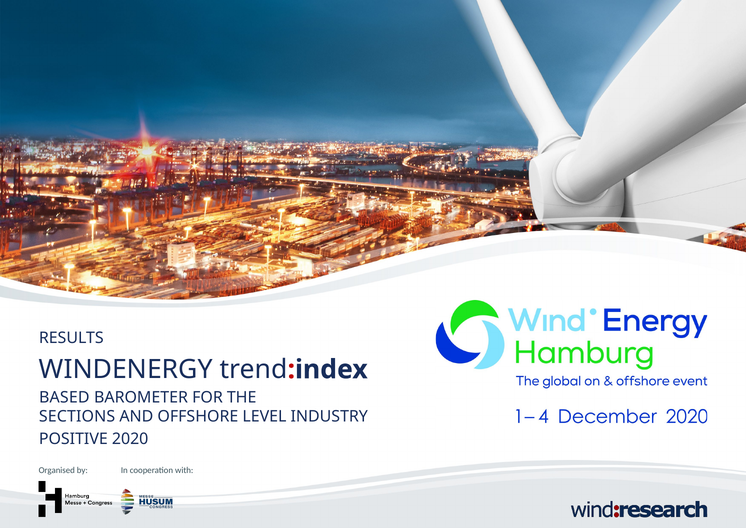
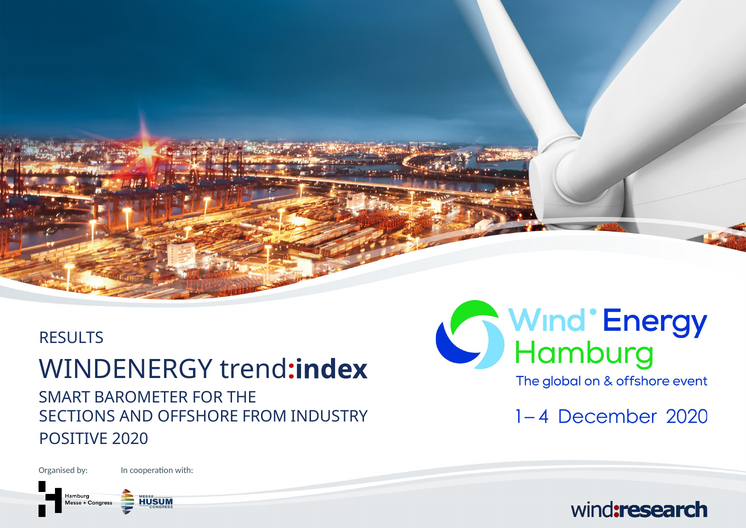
BASED: BASED -> SMART (64, 397)
LEVEL: LEVEL -> FROM (265, 417)
